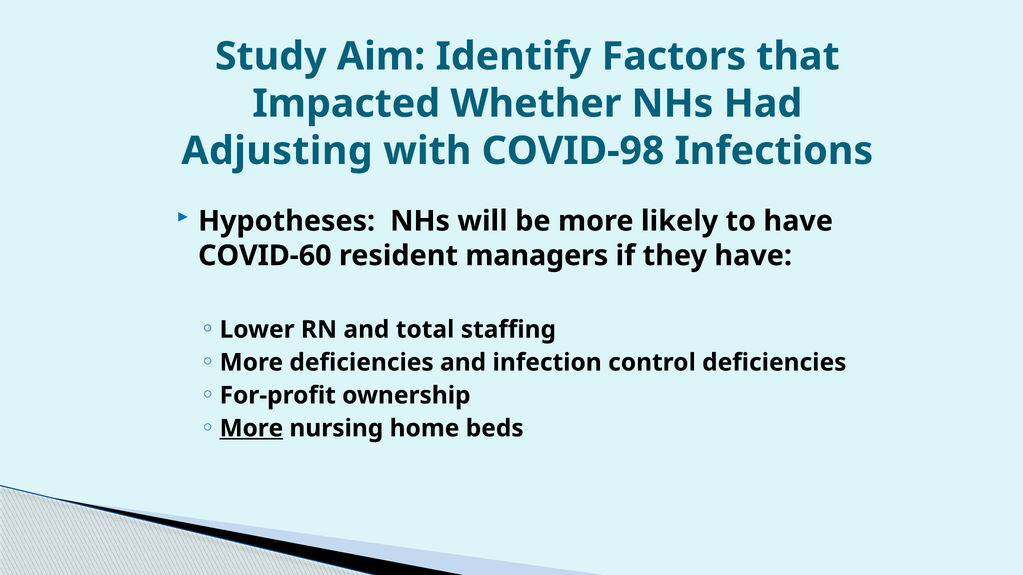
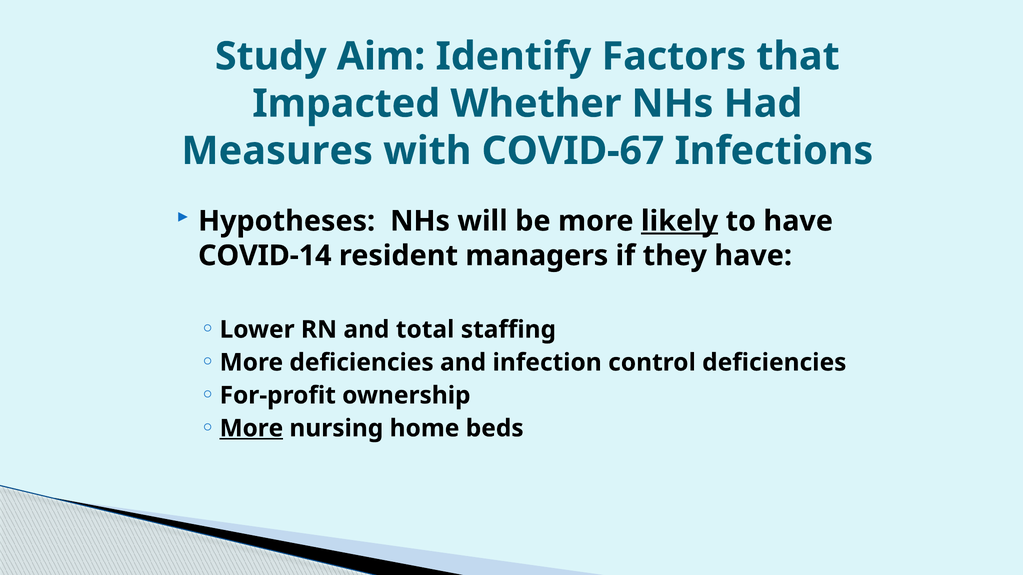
Adjusting: Adjusting -> Measures (277, 151)
COVID-98: COVID-98 -> COVID-67 (573, 151)
likely underline: none -> present (680, 221)
COVID-60: COVID-60 -> COVID-14 (265, 256)
